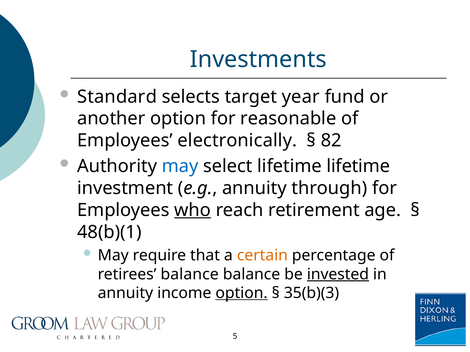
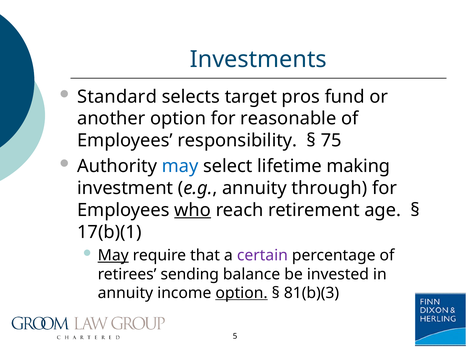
year: year -> pros (301, 97)
electronically: electronically -> responsibility (237, 141)
82: 82 -> 75 (331, 141)
lifetime lifetime: lifetime -> making (358, 166)
48(b)(1: 48(b)(1 -> 17(b)(1 (109, 232)
May underline: none -> present (113, 256)
certain colour: orange -> purple (262, 256)
retirees balance: balance -> sending (190, 275)
invested underline: present -> none (338, 275)
35(b)(3: 35(b)(3 -> 81(b)(3 (311, 293)
